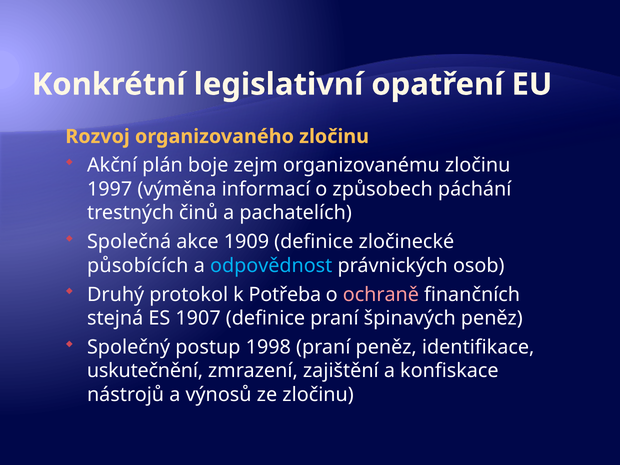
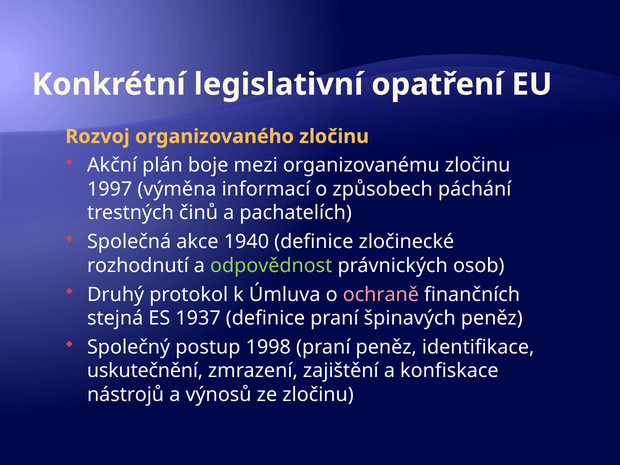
zejm: zejm -> mezi (256, 165)
1909: 1909 -> 1940 (246, 242)
působících: působících -> rozhodnutí (138, 266)
odpovědnost colour: light blue -> light green (271, 266)
Potřeba: Potřeba -> Úmluva (285, 295)
1907: 1907 -> 1937 (198, 318)
